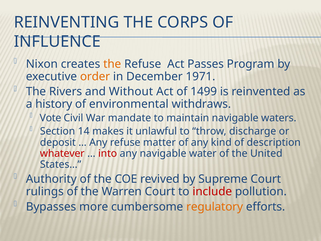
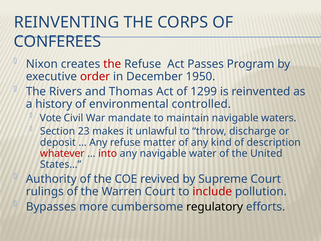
INFLUENCE: INFLUENCE -> CONFEREES (57, 42)
the colour: orange -> red (112, 64)
order colour: orange -> red (95, 76)
1971: 1971 -> 1950 (201, 76)
Without: Without -> Thomas (131, 91)
1499: 1499 -> 1299 (204, 91)
withdraws: withdraws -> controlled (201, 104)
14: 14 -> 23 (84, 131)
regulatory colour: orange -> black (215, 207)
